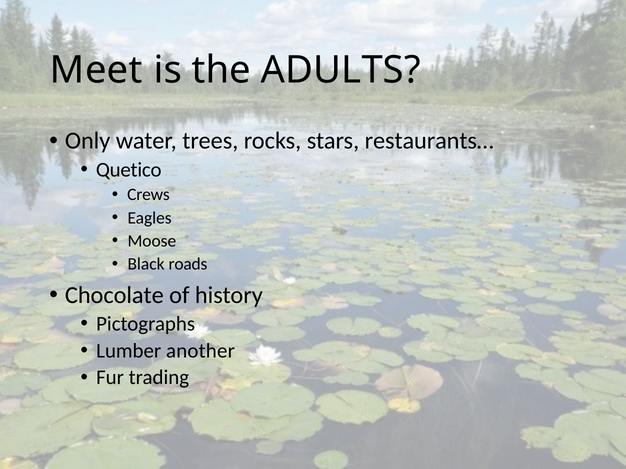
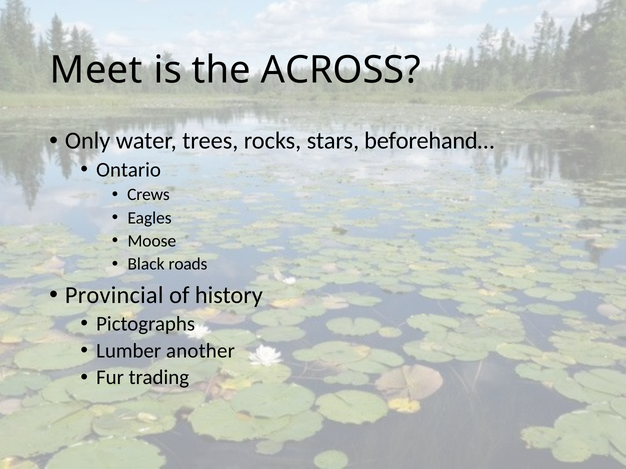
ADULTS: ADULTS -> ACROSS (341, 70)
restaurants…: restaurants… -> beforehand… (429, 141)
Quetico: Quetico -> Ontario (129, 170)
Chocolate: Chocolate -> Provincial (114, 295)
